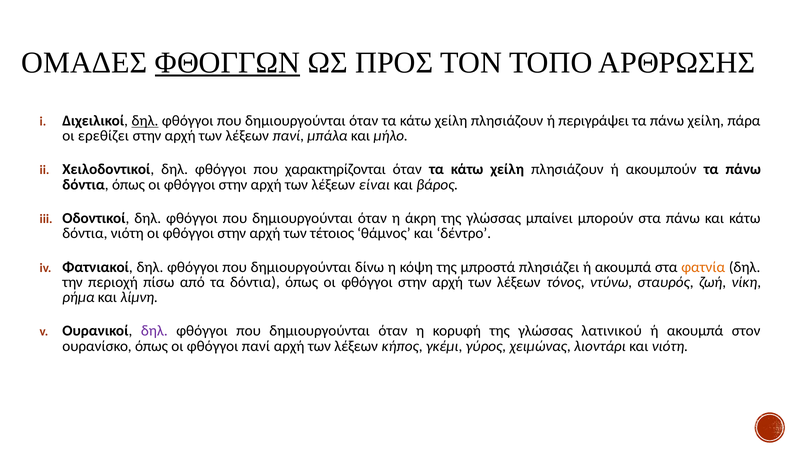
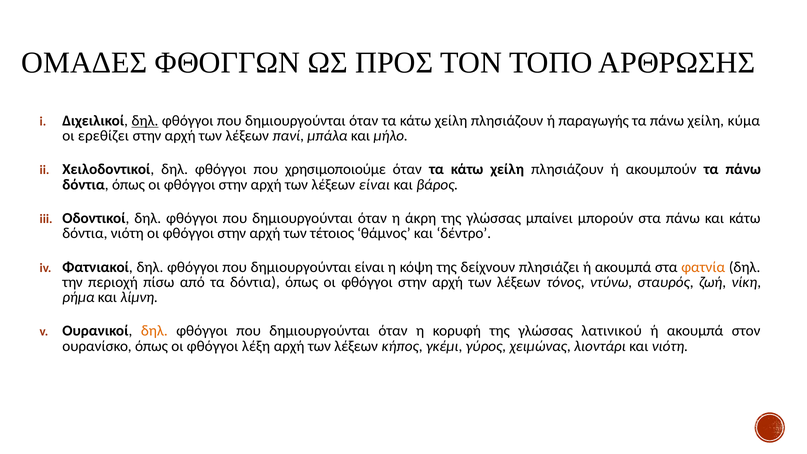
ΦΘΟΓΓΩΝ underline: present -> none (228, 63)
περιγράψει: περιγράψει -> παραγωγής (594, 121)
πάρα: πάρα -> κύμα (744, 121)
χαρακτηρίζονται: χαρακτηρίζονται -> χρησιμοποιούμε (335, 169)
δημιουργούνται δίνω: δίνω -> είναι (370, 267)
μπροστά: μπροστά -> δείχνουν (488, 267)
δηλ colour: purple -> orange (154, 331)
φθόγγοι πανί: πανί -> λέξη (256, 346)
